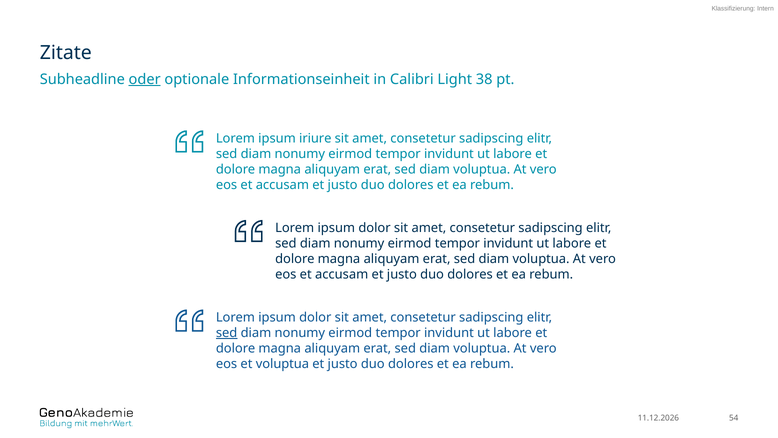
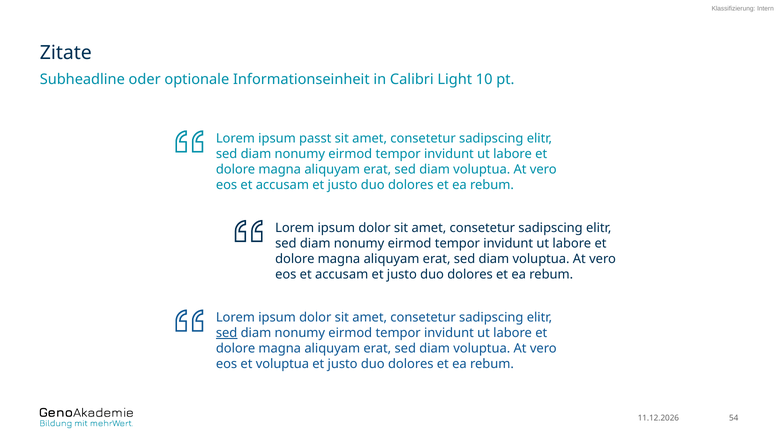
oder underline: present -> none (145, 79)
38: 38 -> 10 (484, 79)
iriure: iriure -> passt (315, 138)
